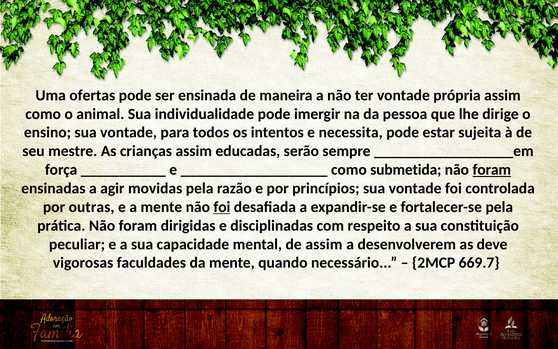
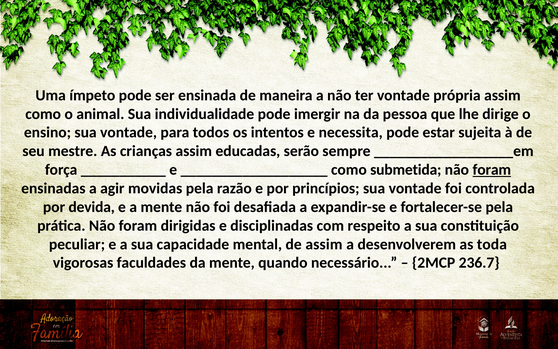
ofertas: ofertas -> ímpeto (92, 95)
outras: outras -> devida (92, 207)
foi underline: present -> none (222, 207)
deve: deve -> toda (492, 244)
669.7: 669.7 -> 236.7 (479, 263)
